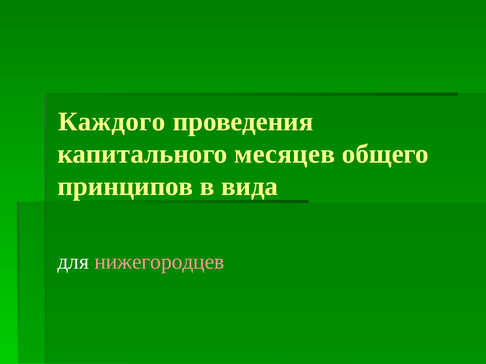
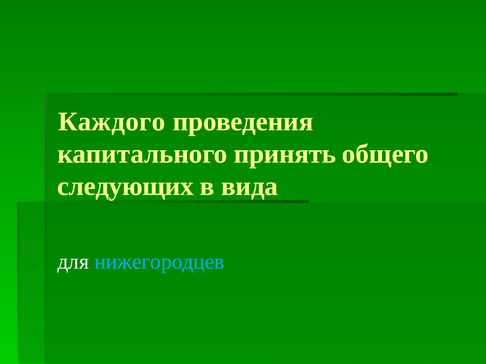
месяцев: месяцев -> принять (285, 154)
принципов: принципов -> следующих (125, 187)
нижегородцев colour: pink -> light blue (159, 262)
